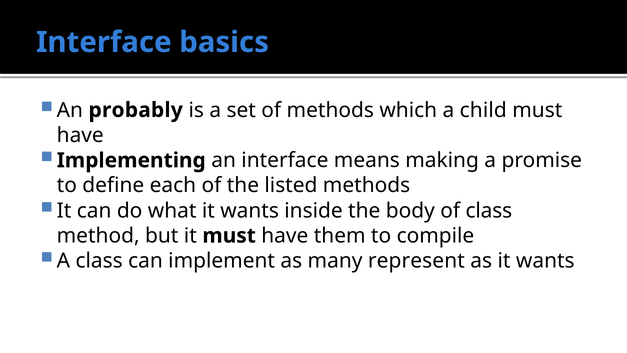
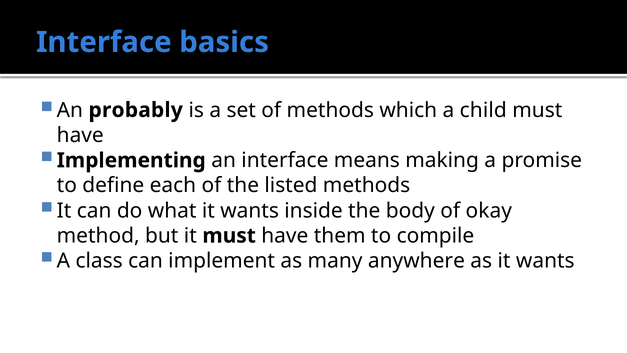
of class: class -> okay (489, 210)
represent: represent -> anywhere (416, 261)
